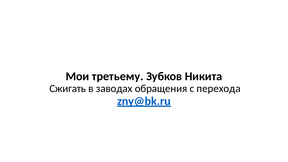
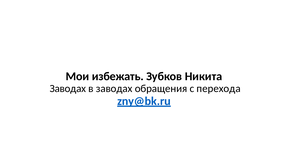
третьему: третьему -> избежать (118, 76)
Сжигать: Сжигать -> Заводах (68, 89)
